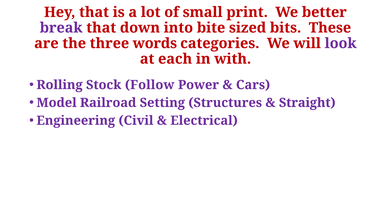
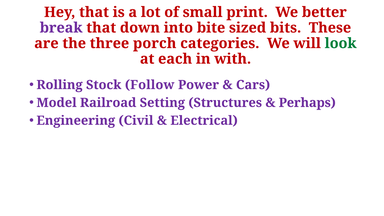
words: words -> porch (155, 43)
look colour: purple -> green (341, 43)
Straight: Straight -> Perhaps (307, 103)
